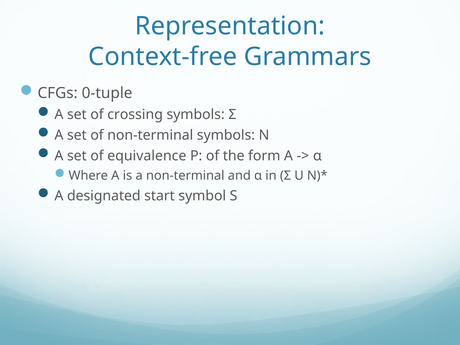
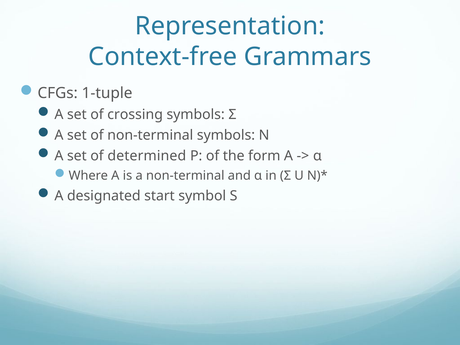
0-tuple: 0-tuple -> 1-tuple (107, 93)
equivalence: equivalence -> determined (147, 156)
